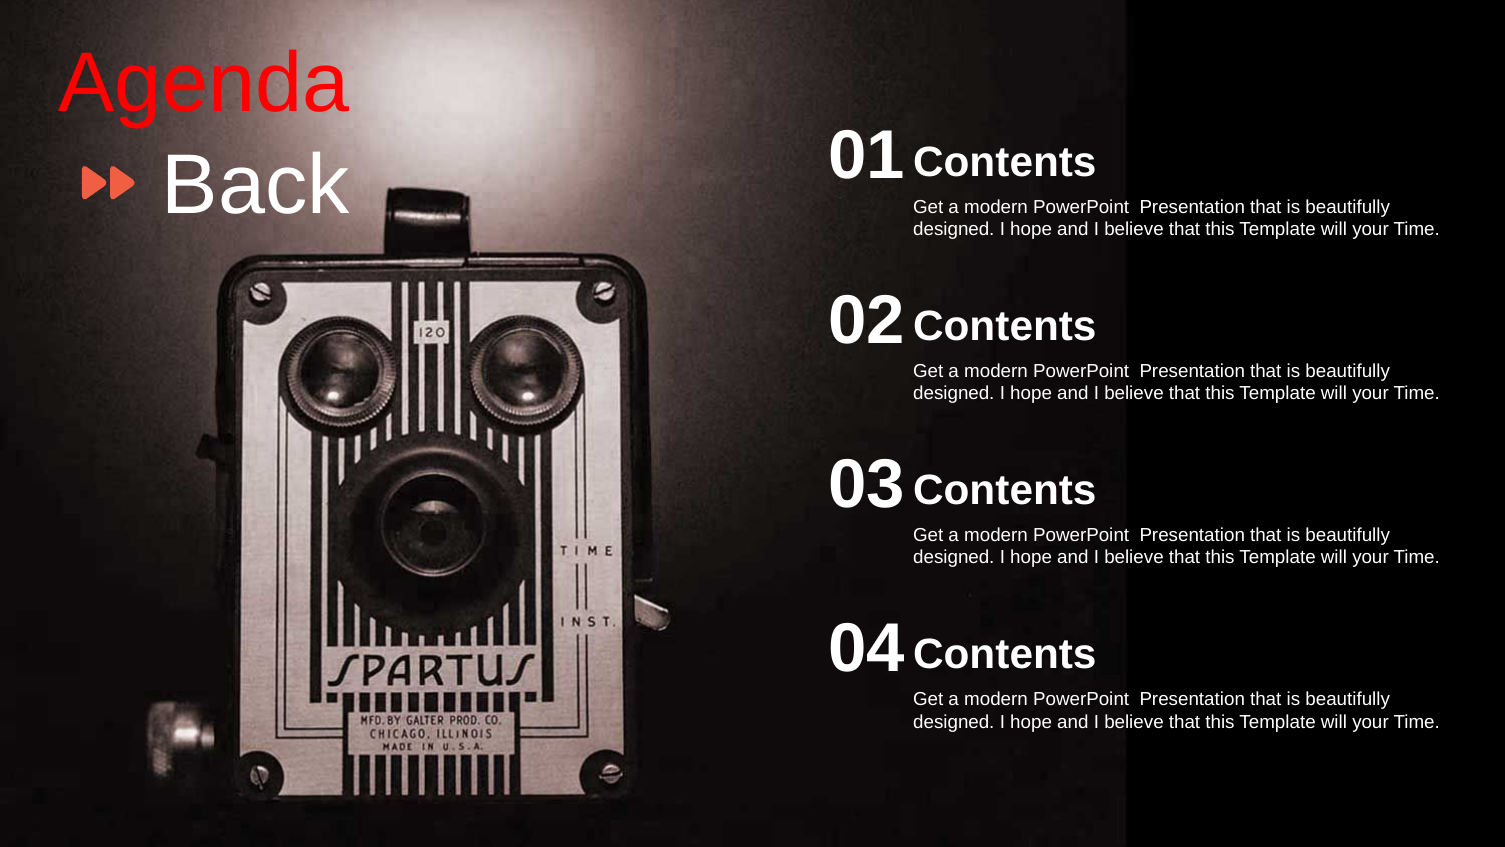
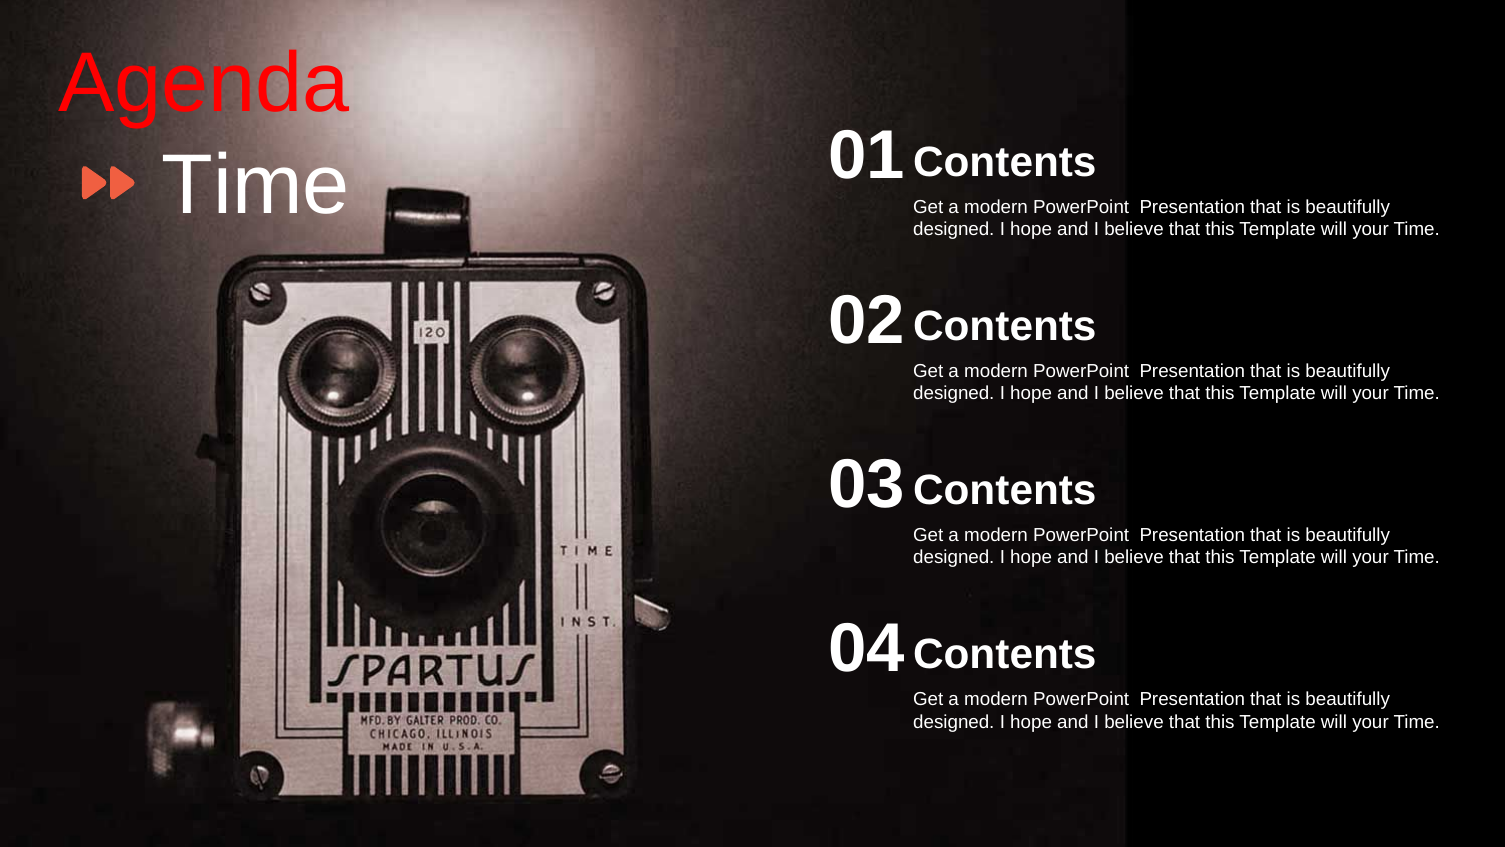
Back: Back -> Time (256, 185)
